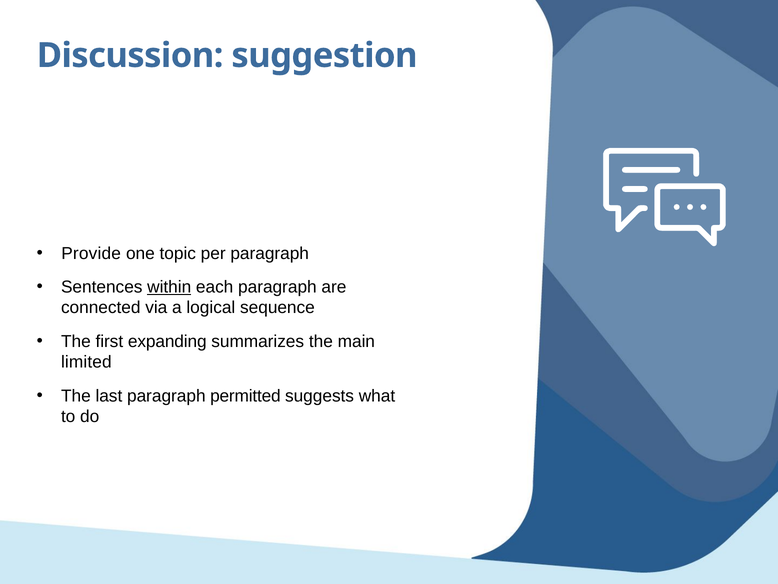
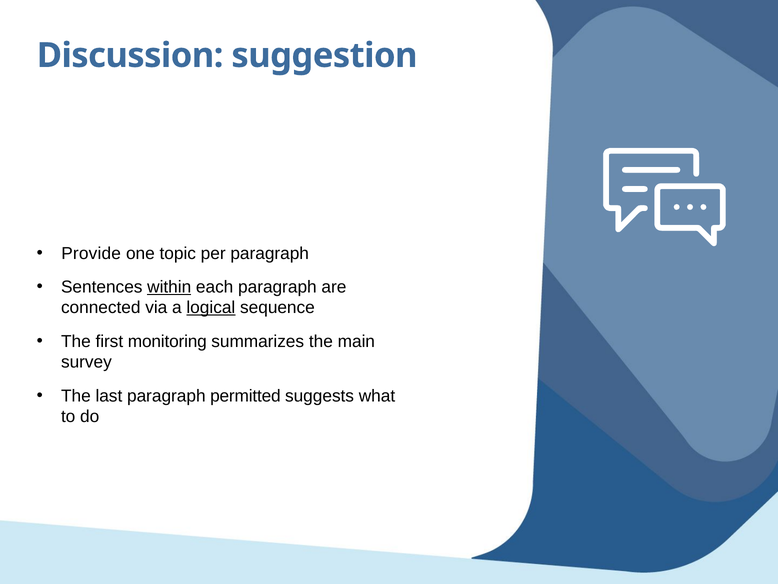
logical underline: none -> present (211, 308)
expanding: expanding -> monitoring (167, 341)
limited: limited -> survey (86, 362)
